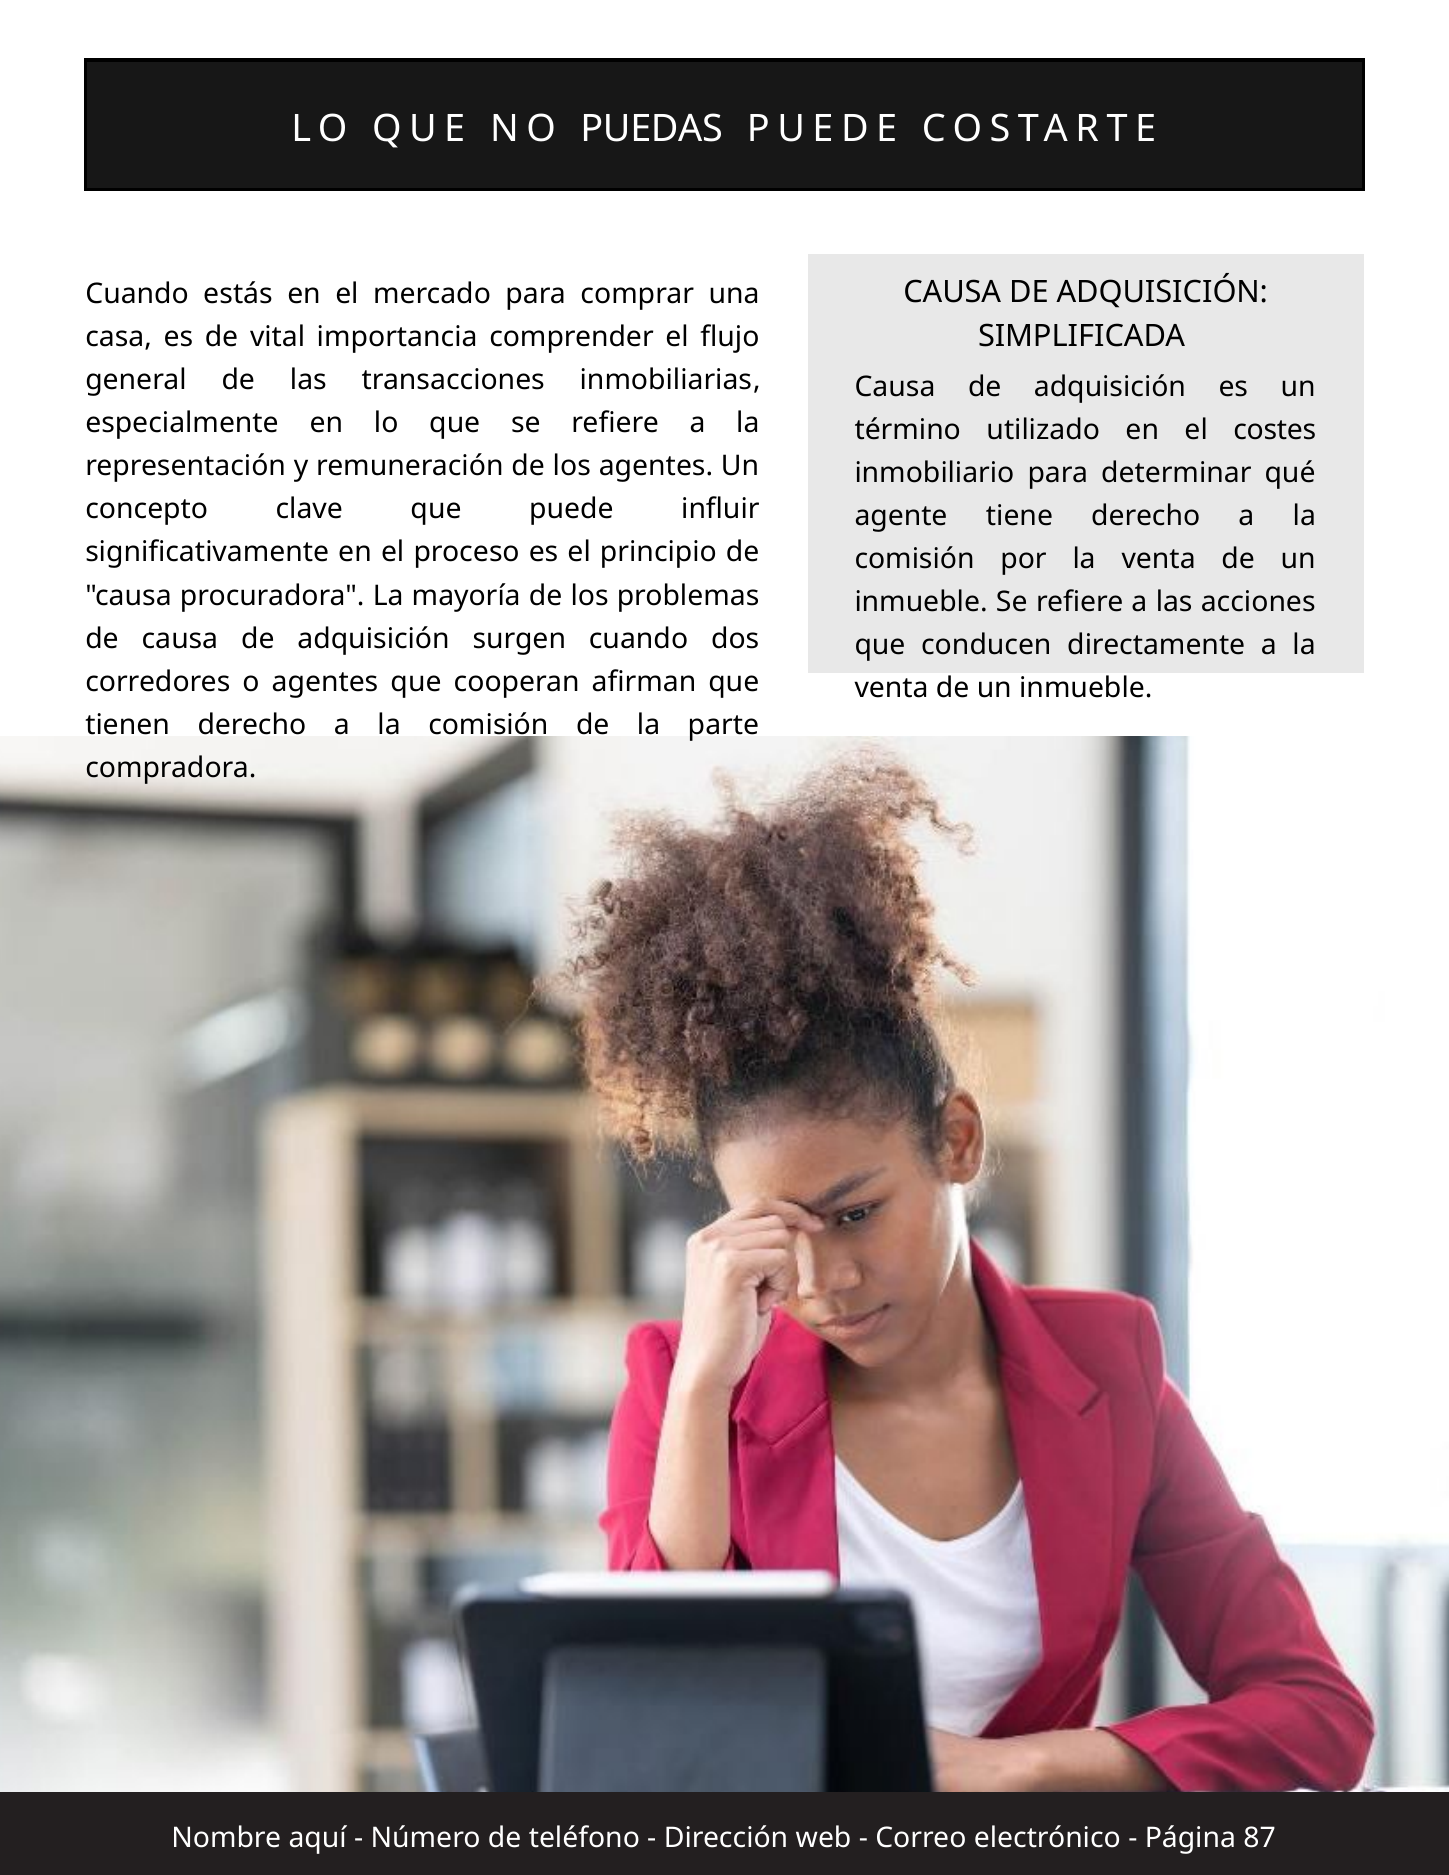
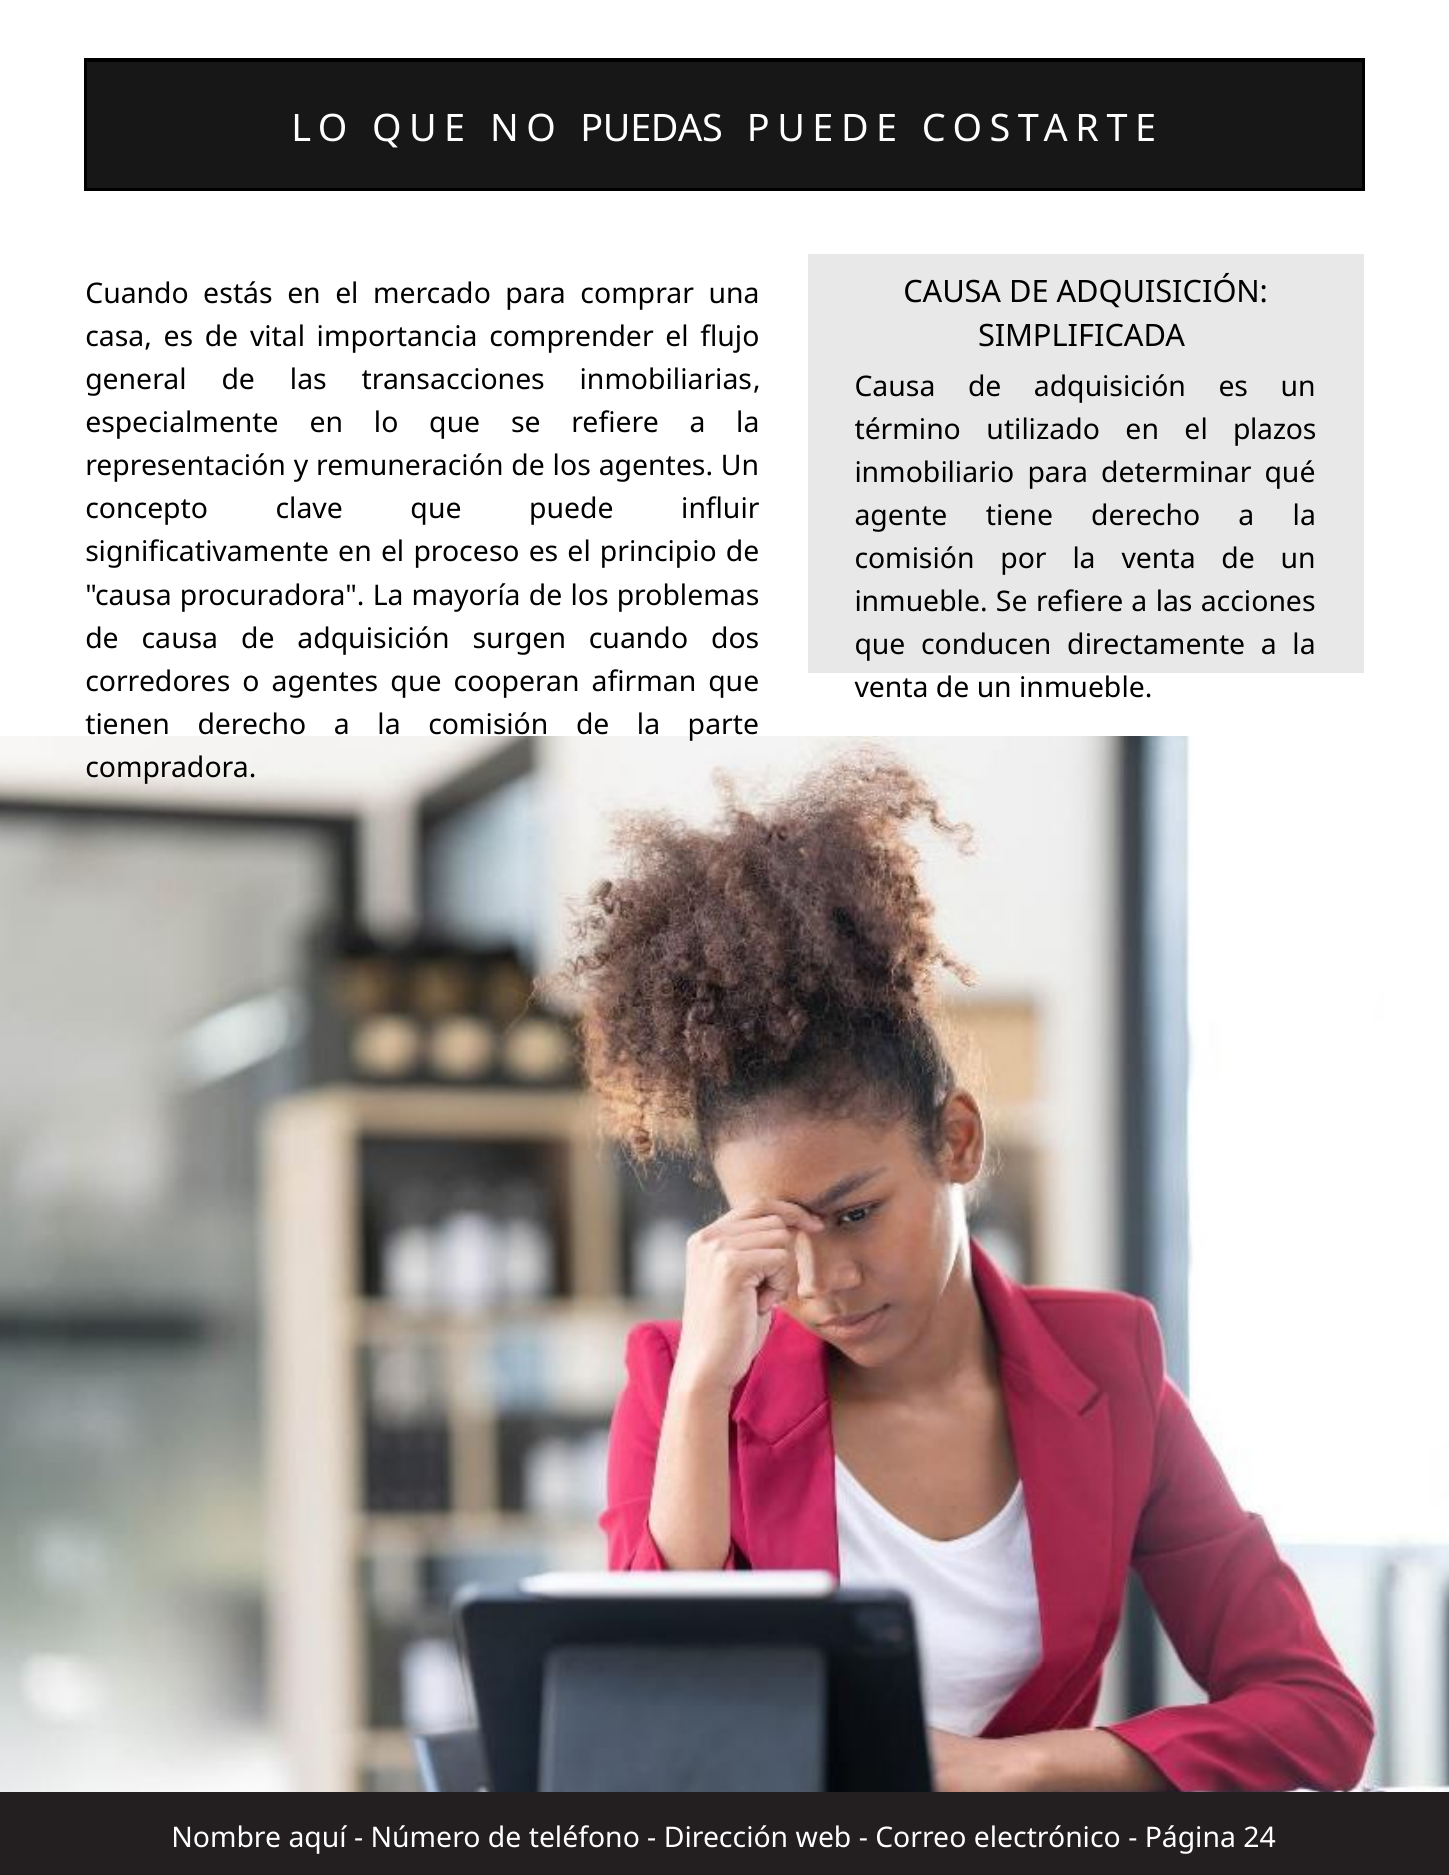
costes: costes -> plazos (1275, 430)
87: 87 -> 24 (1260, 1838)
